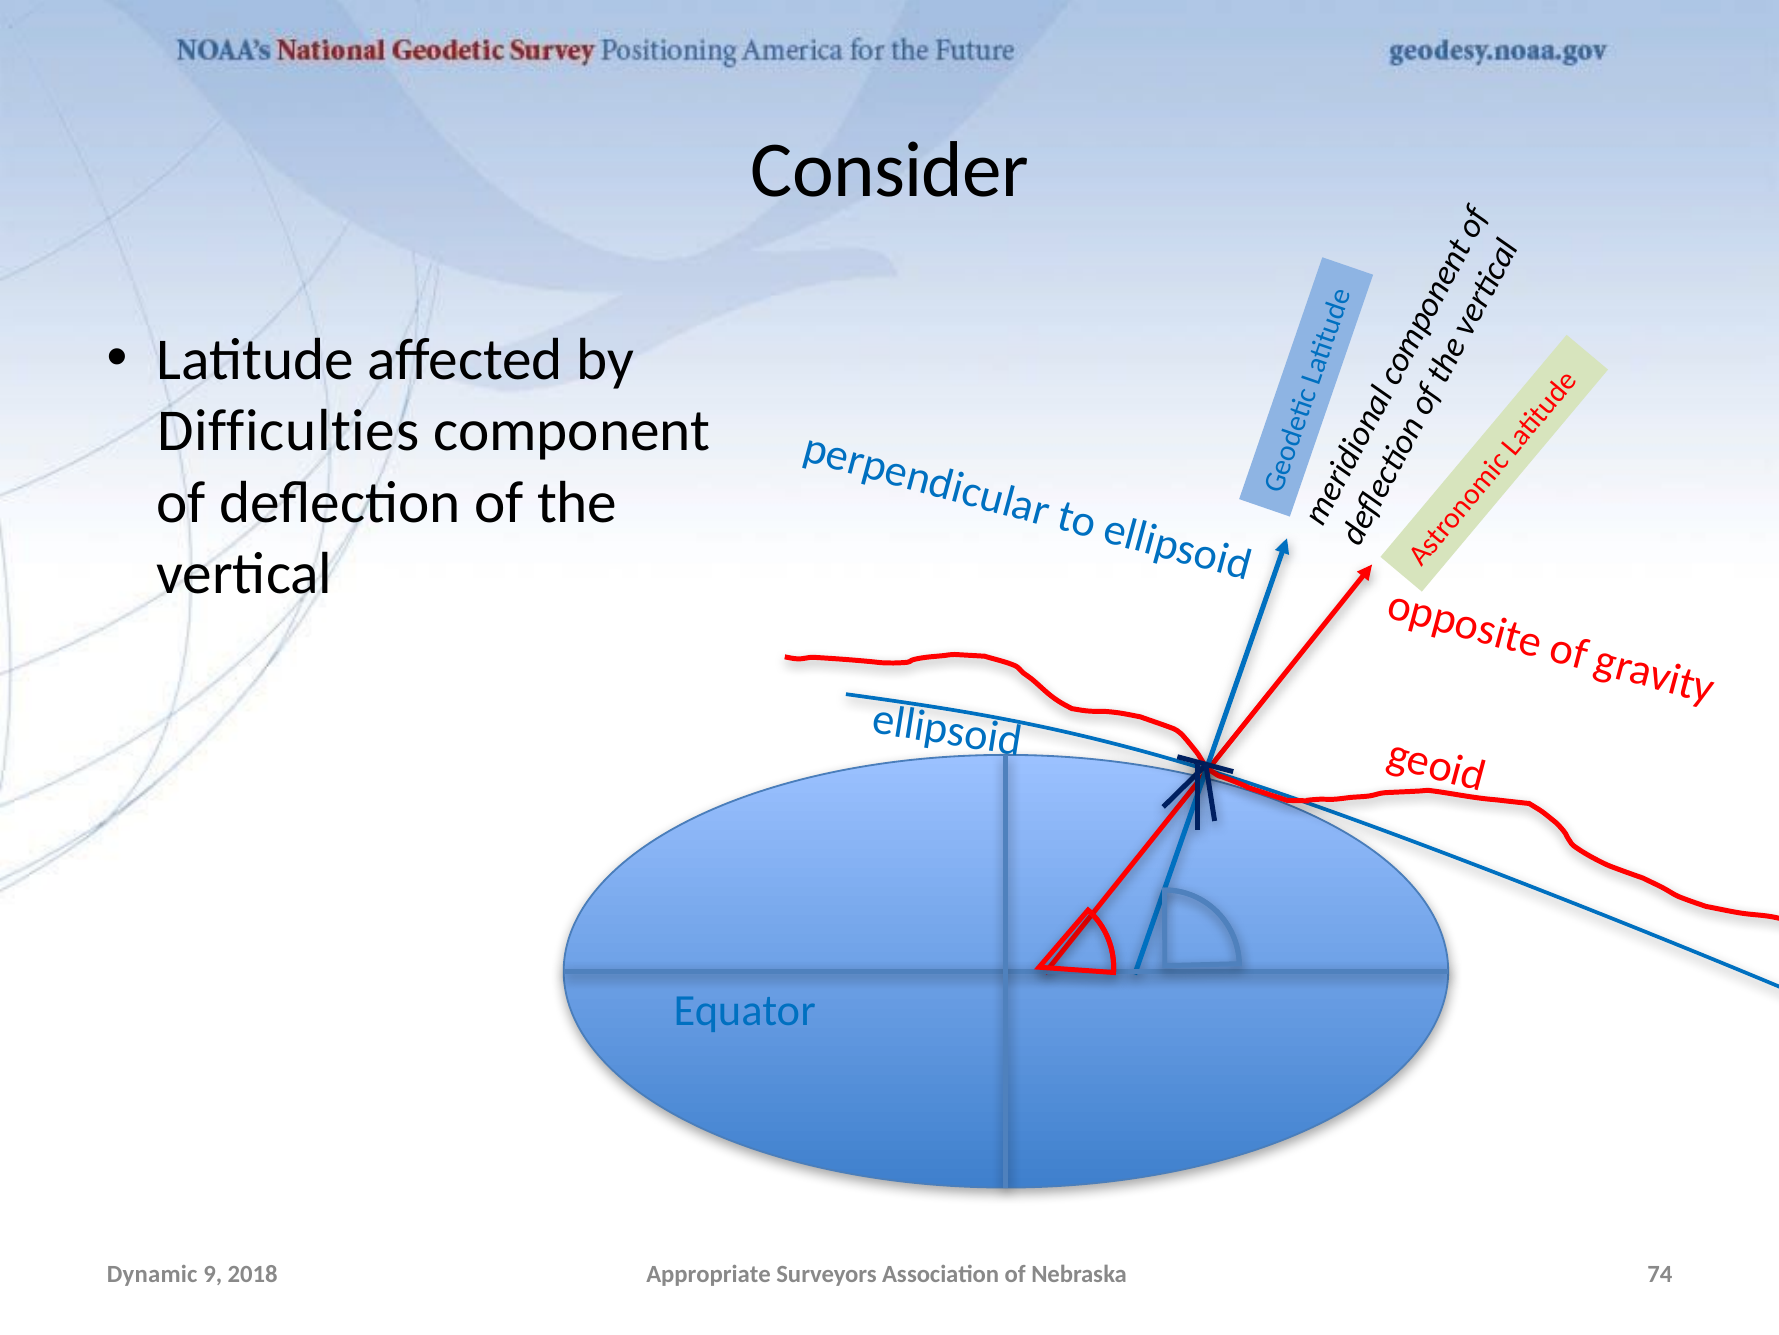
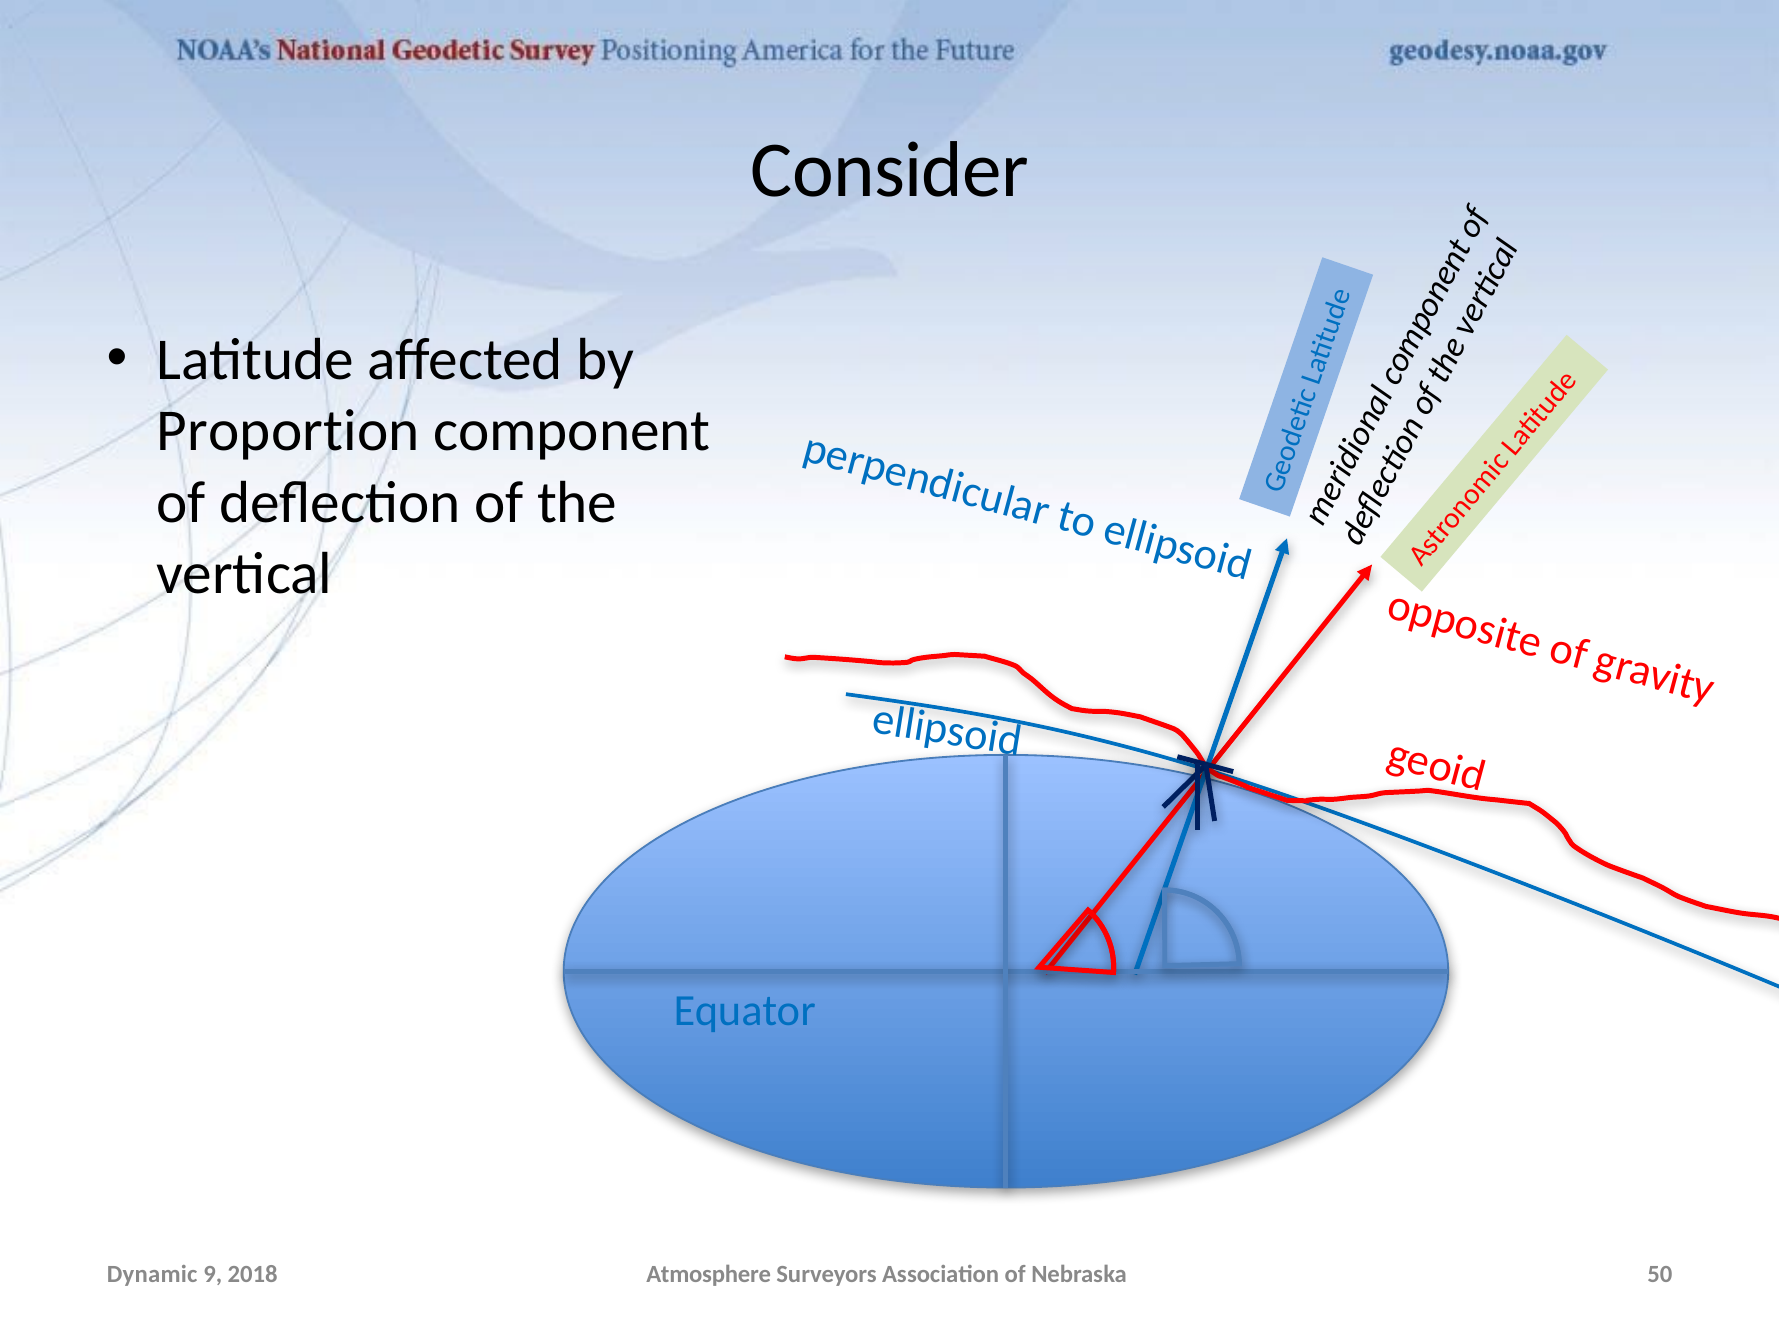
Difficulties: Difficulties -> Proportion (288, 431)
Appropriate: Appropriate -> Atmosphere (709, 1274)
74: 74 -> 50 (1660, 1274)
